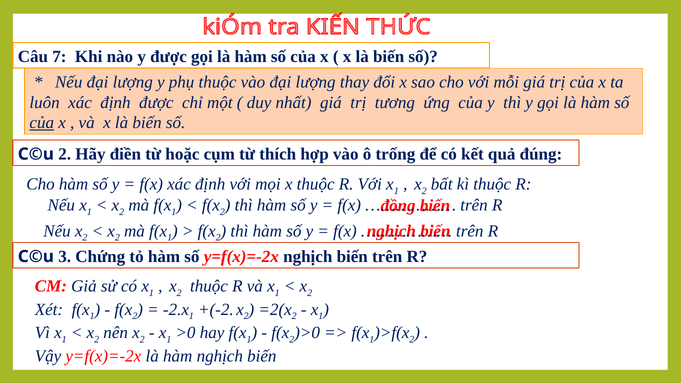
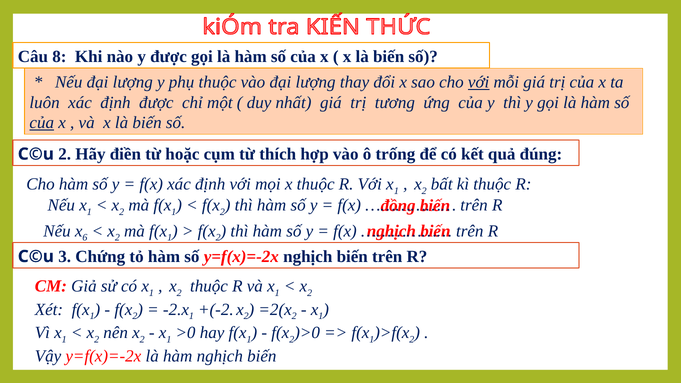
7: 7 -> 8 (59, 56)
với underline: none -> present (479, 82)
Nếu x 2: 2 -> 6 (85, 238)
